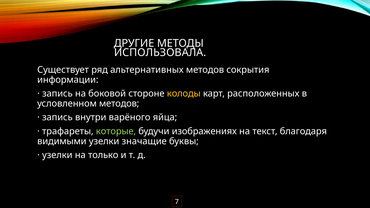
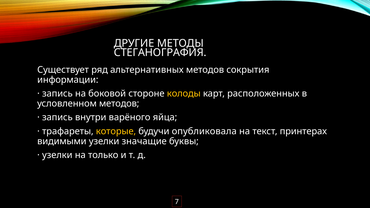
ИСПОЛЬЗОВАЛА: ИСПОЛЬЗОВАЛА -> СТЕГАНОГРАФИЯ (160, 53)
которые colour: light green -> yellow (116, 131)
изображениях: изображениях -> опубликовала (204, 131)
благодаря: благодаря -> принтерах (303, 131)
